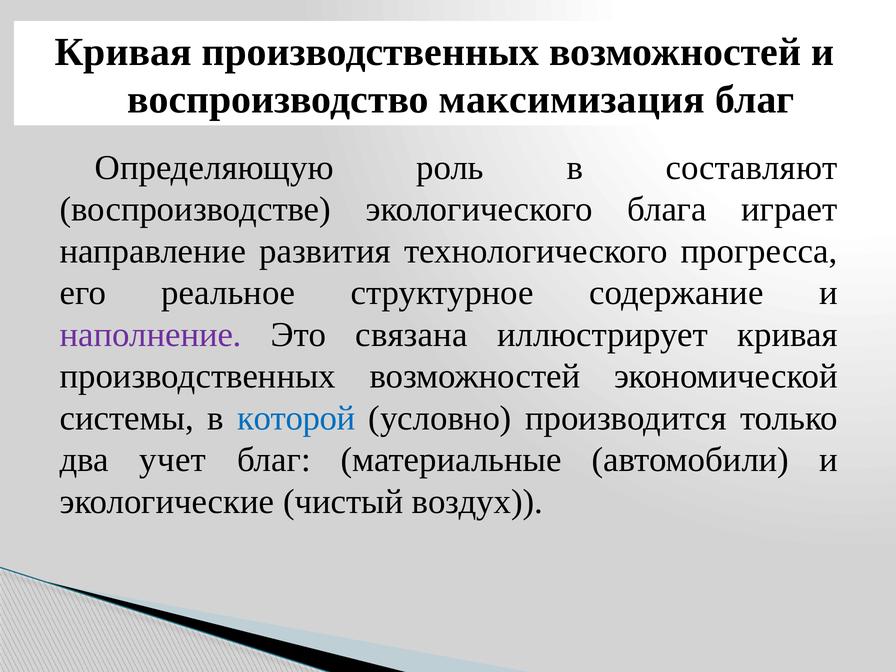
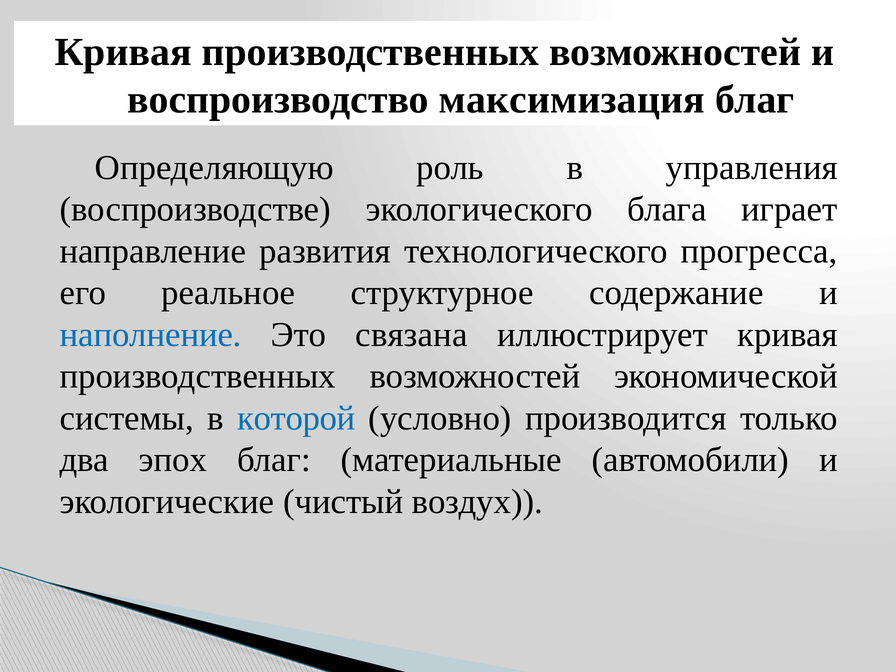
составляют: составляют -> управления (752, 168)
наполнение colour: purple -> blue (151, 335)
учет: учет -> эпох (173, 460)
